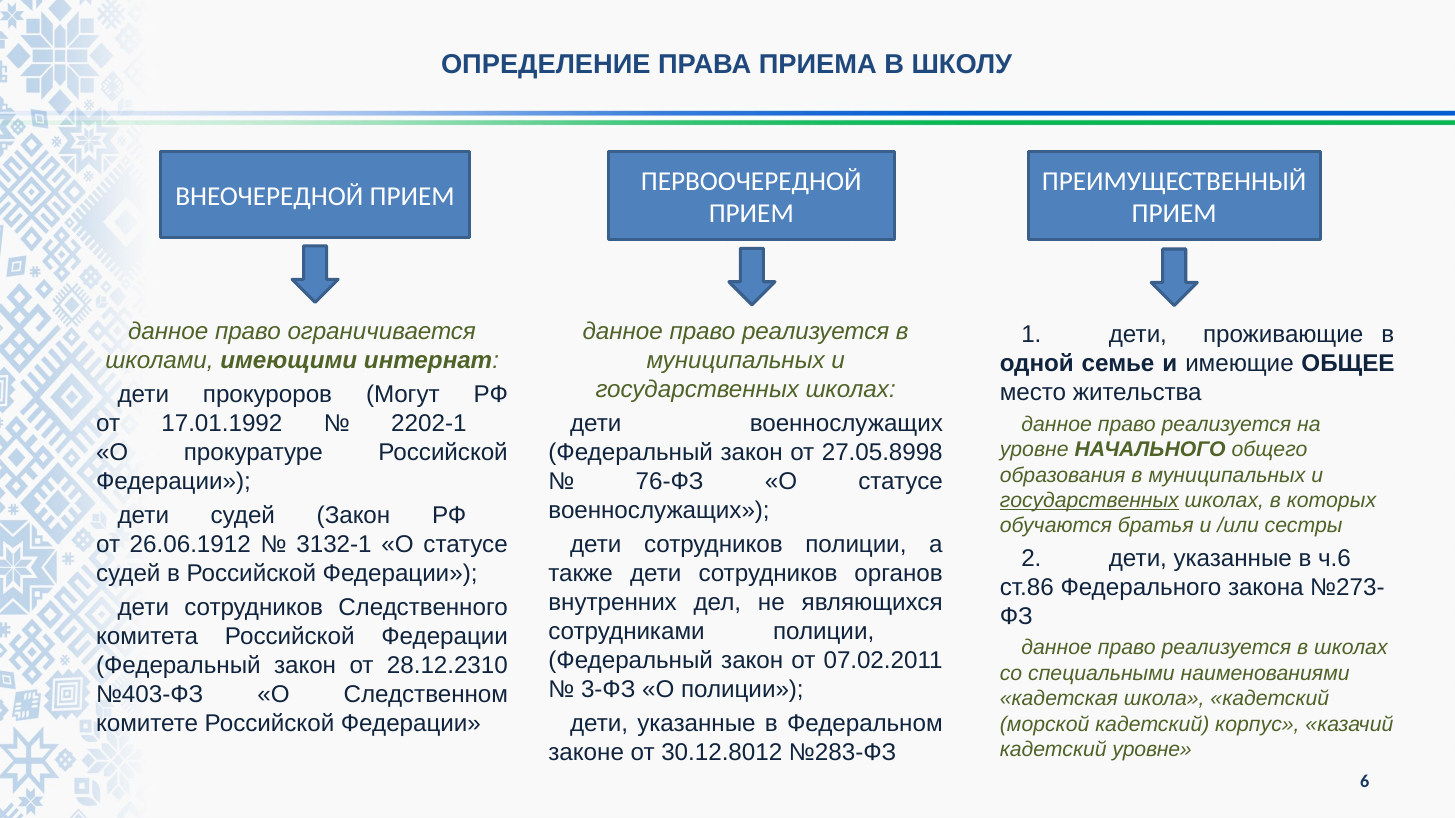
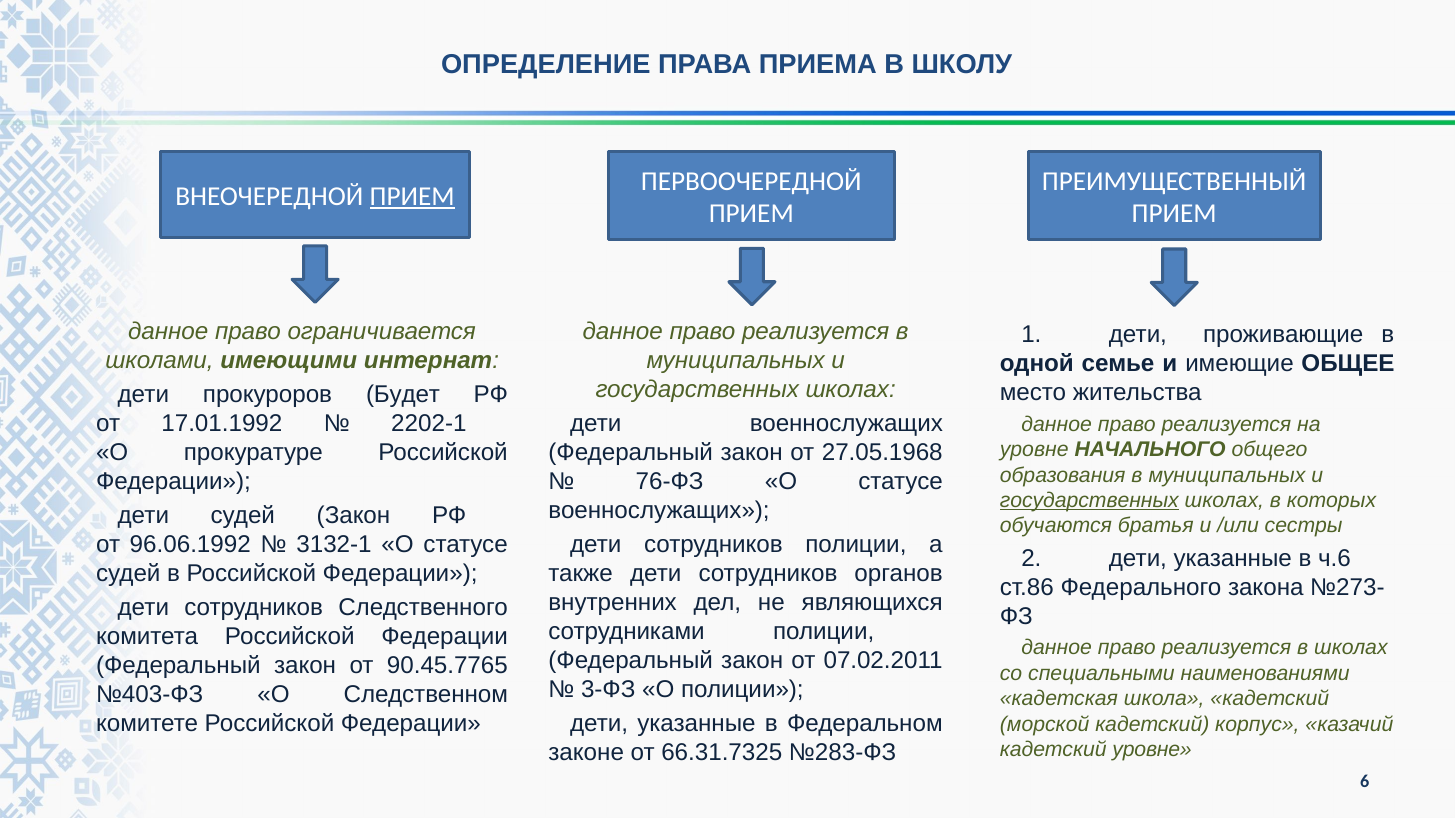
ПРИЕМ underline: none -> present (412, 196)
Могут: Могут -> Будет (403, 395)
27.05.8998: 27.05.8998 -> 27.05.1968 (882, 453)
26.06.1912: 26.06.1912 -> 96.06.1992 (190, 545)
28.12.2310: 28.12.2310 -> 90.45.7765 (447, 666)
30.12.8012: 30.12.8012 -> 66.31.7325 (722, 753)
